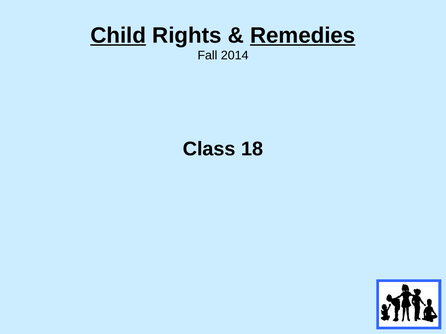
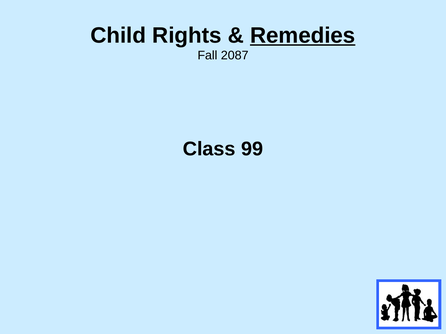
Child underline: present -> none (118, 35)
2014: 2014 -> 2087 (235, 56)
18: 18 -> 99 (252, 149)
